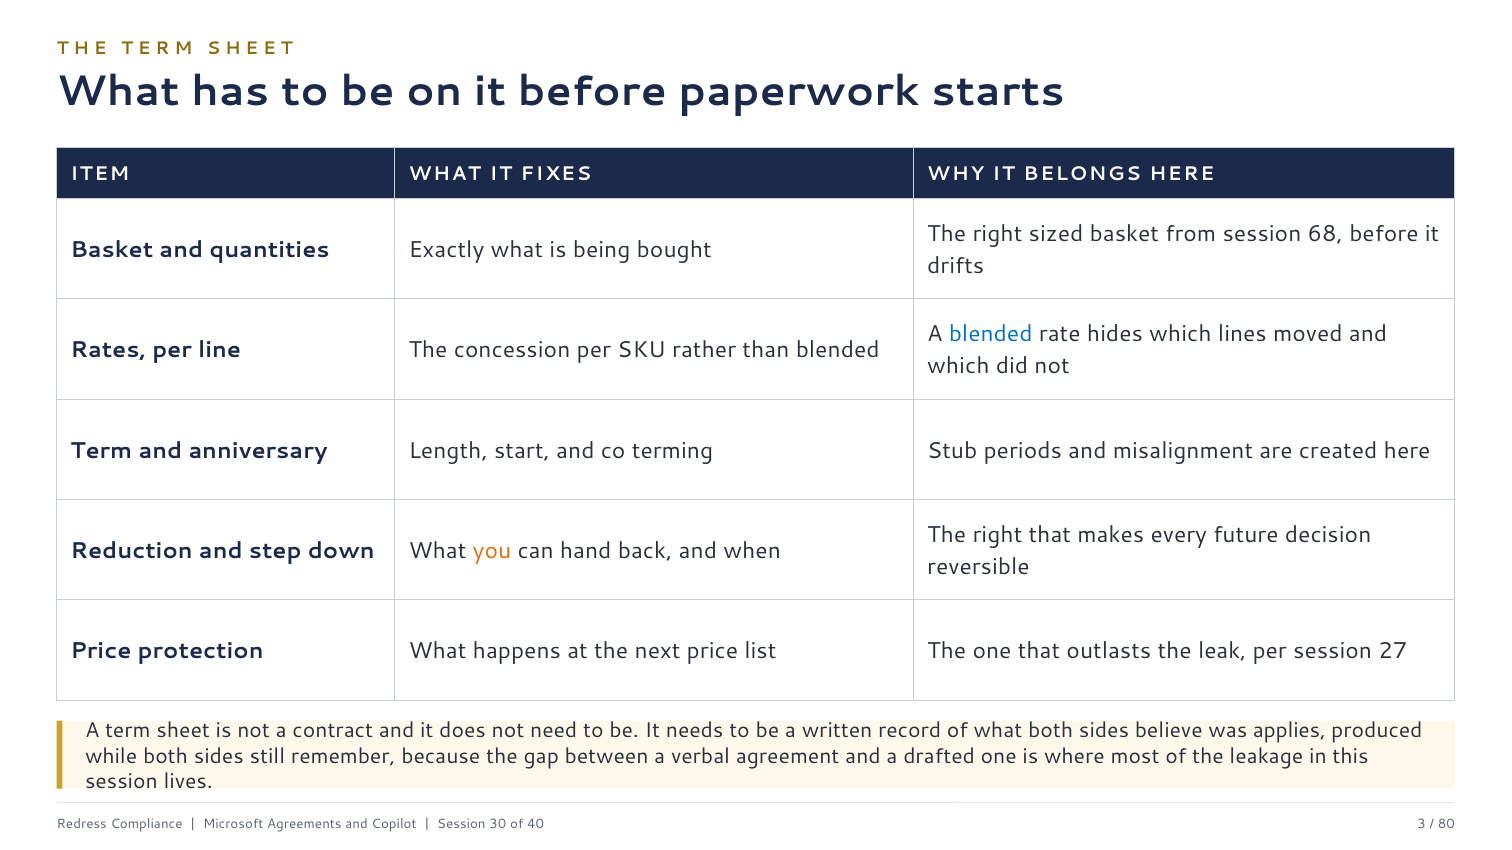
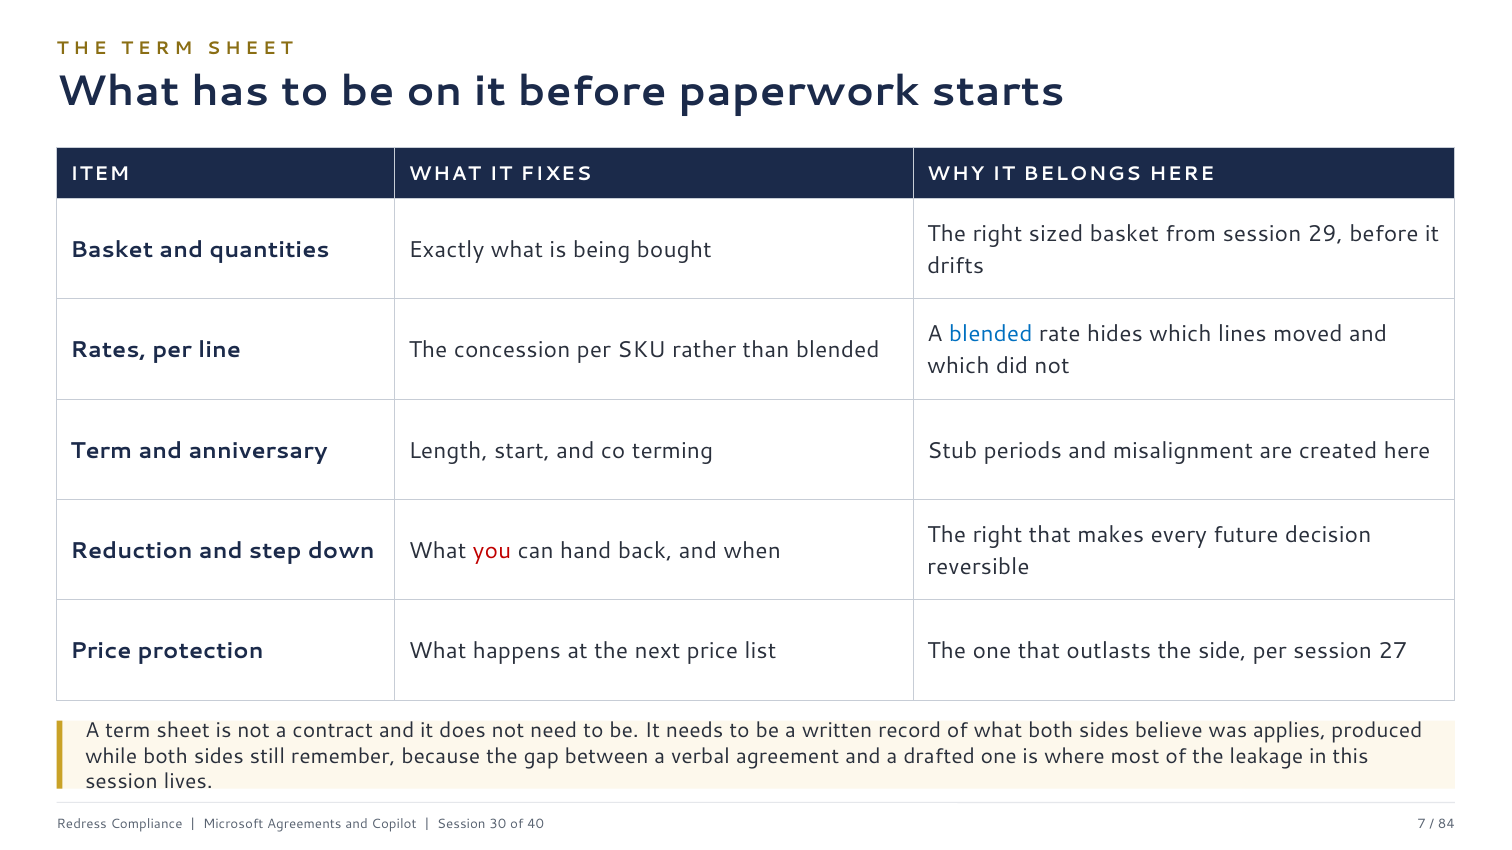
68: 68 -> 29 (1325, 234)
you colour: orange -> red (492, 551)
leak: leak -> side (1222, 652)
3: 3 -> 7 (1422, 824)
80: 80 -> 84 (1446, 824)
